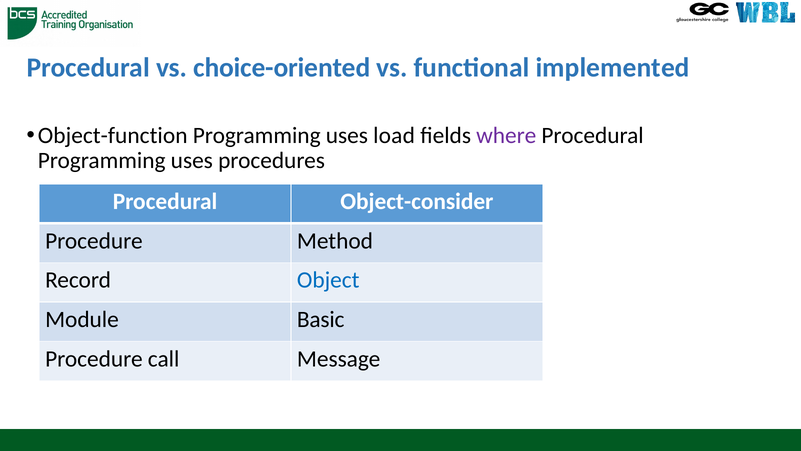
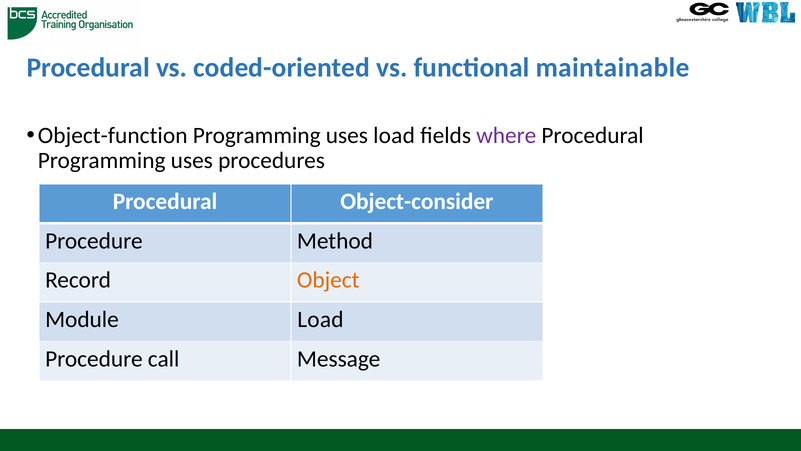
choice-oriented: choice-oriented -> coded-oriented (282, 67)
implemented: implemented -> maintainable (613, 67)
Object colour: blue -> orange (328, 280)
Module Basic: Basic -> Load (320, 319)
